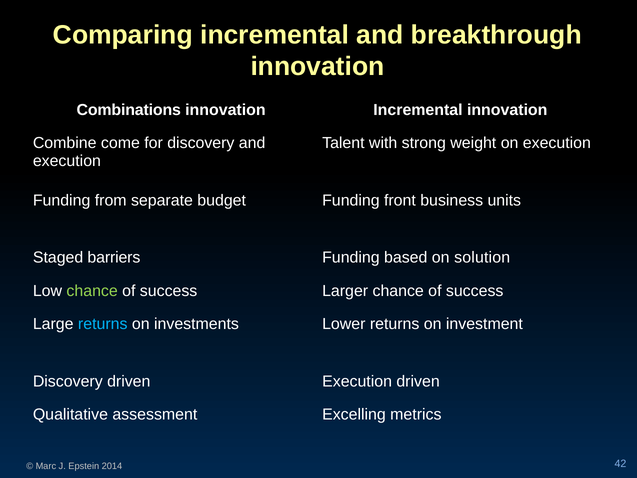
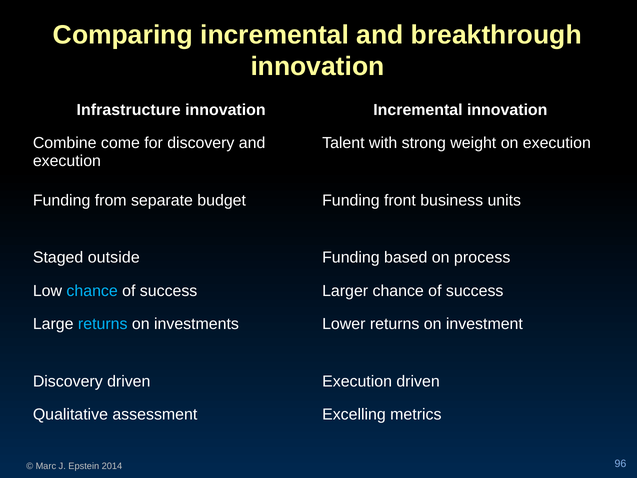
Combinations: Combinations -> Infrastructure (129, 110)
barriers: barriers -> outside (114, 258)
solution: solution -> process (482, 258)
chance colour: light green -> light blue (92, 291)
42: 42 -> 96 (620, 464)
